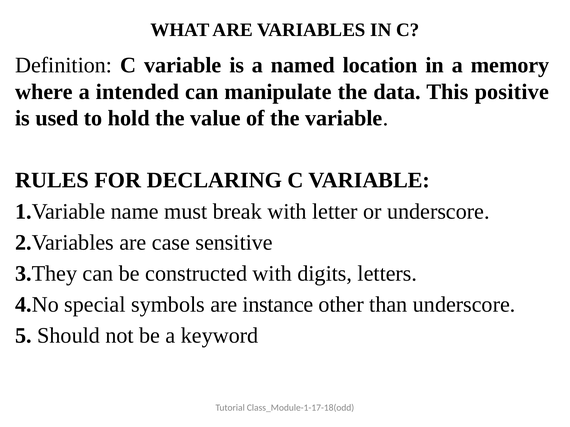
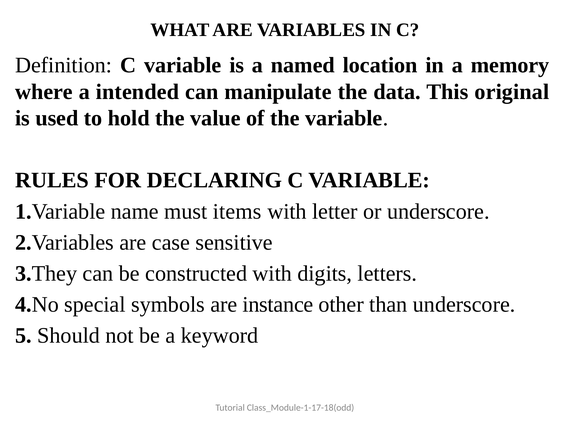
positive: positive -> original (512, 92)
break: break -> items (237, 212)
